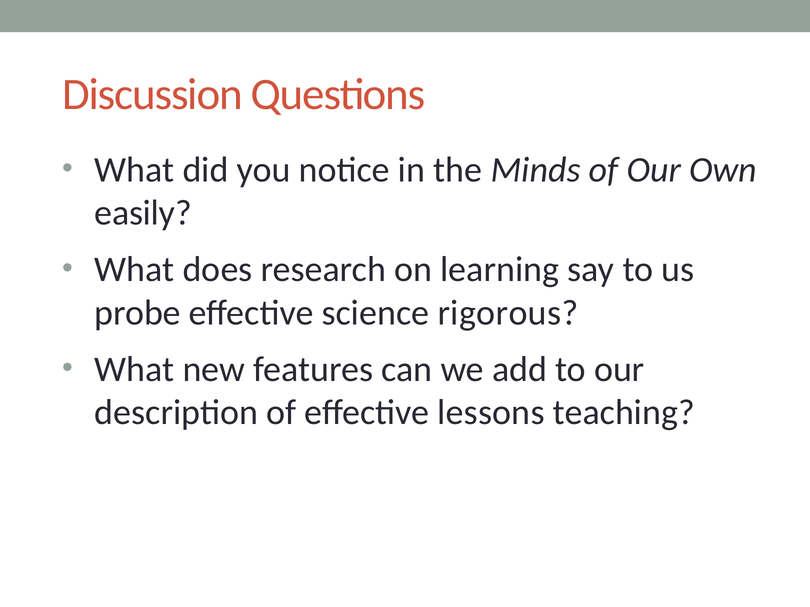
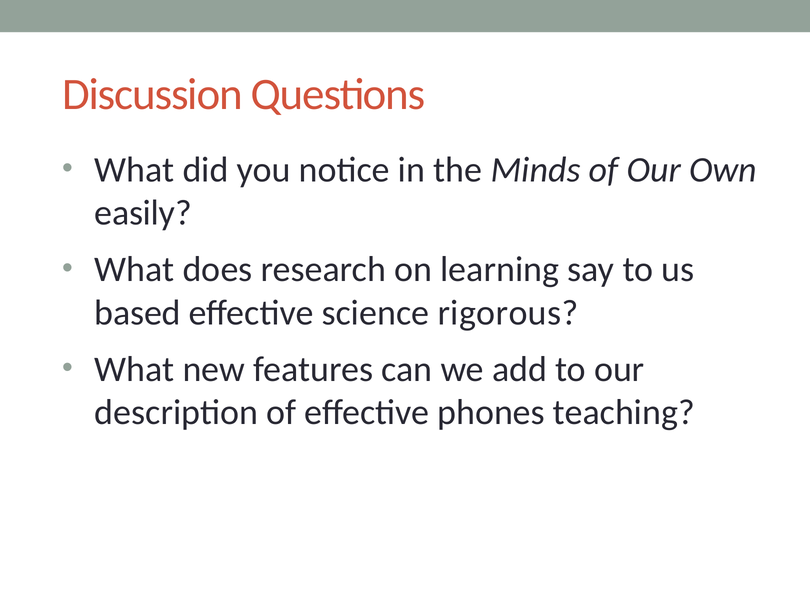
probe: probe -> based (138, 313)
lessons: lessons -> phones (491, 413)
